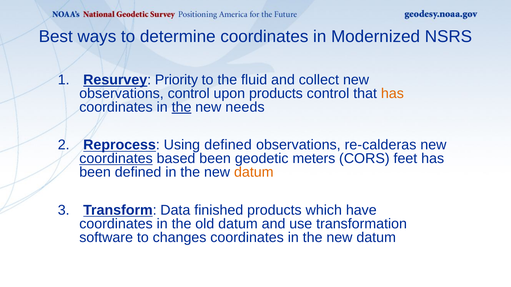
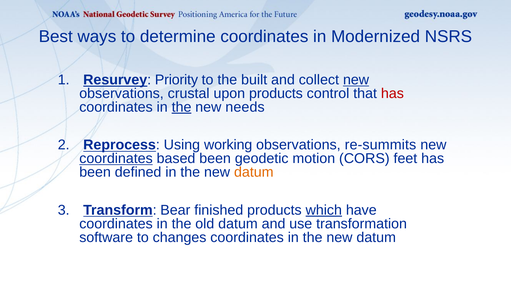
fluid: fluid -> built (254, 80)
new underline: none -> present (356, 80)
observations control: control -> crustal (189, 94)
has colour: orange -> red (392, 94)
Using defined: defined -> working (228, 145)
re-calderas: re-calderas -> re-summits (380, 145)
meters: meters -> motion (314, 159)
Data: Data -> Bear (175, 210)
which underline: none -> present (324, 210)
